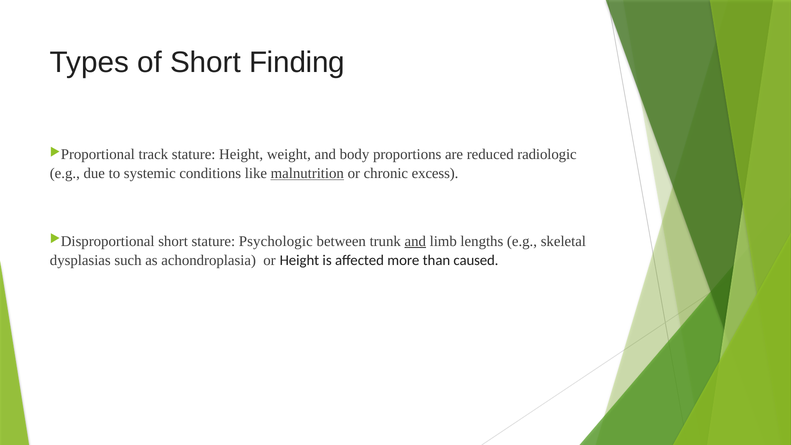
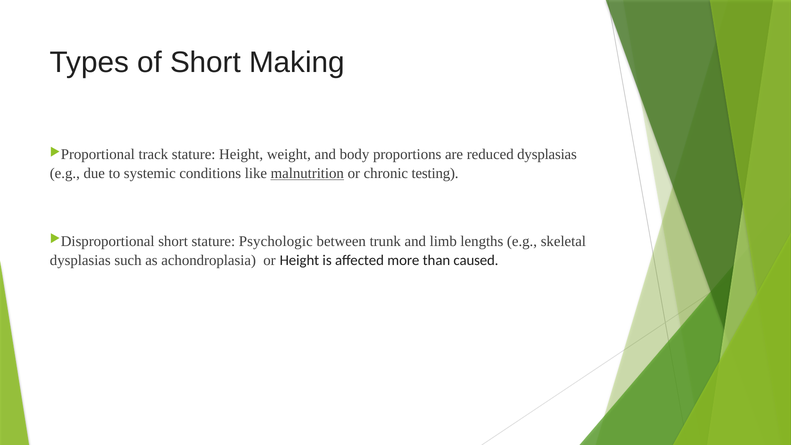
Finding: Finding -> Making (297, 62)
reduced radiologic: radiologic -> dysplasias (547, 154)
excess: excess -> testing (435, 173)
and underline: present -> none (415, 241)
